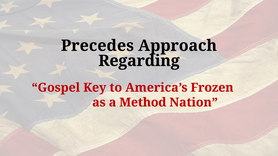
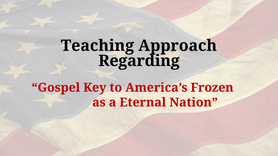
Precedes: Precedes -> Teaching (97, 46)
Method: Method -> Eternal (143, 103)
